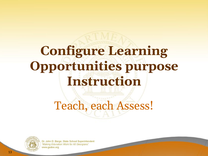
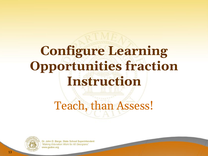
purpose: purpose -> fraction (152, 66)
each: each -> than (102, 106)
